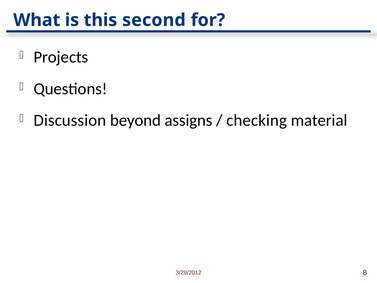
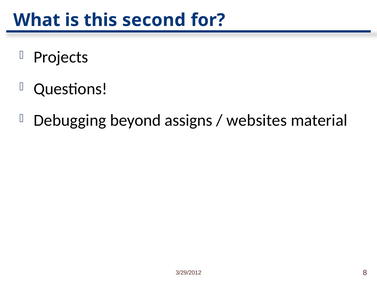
Discussion: Discussion -> Debugging (70, 120)
checking: checking -> websites (257, 120)
